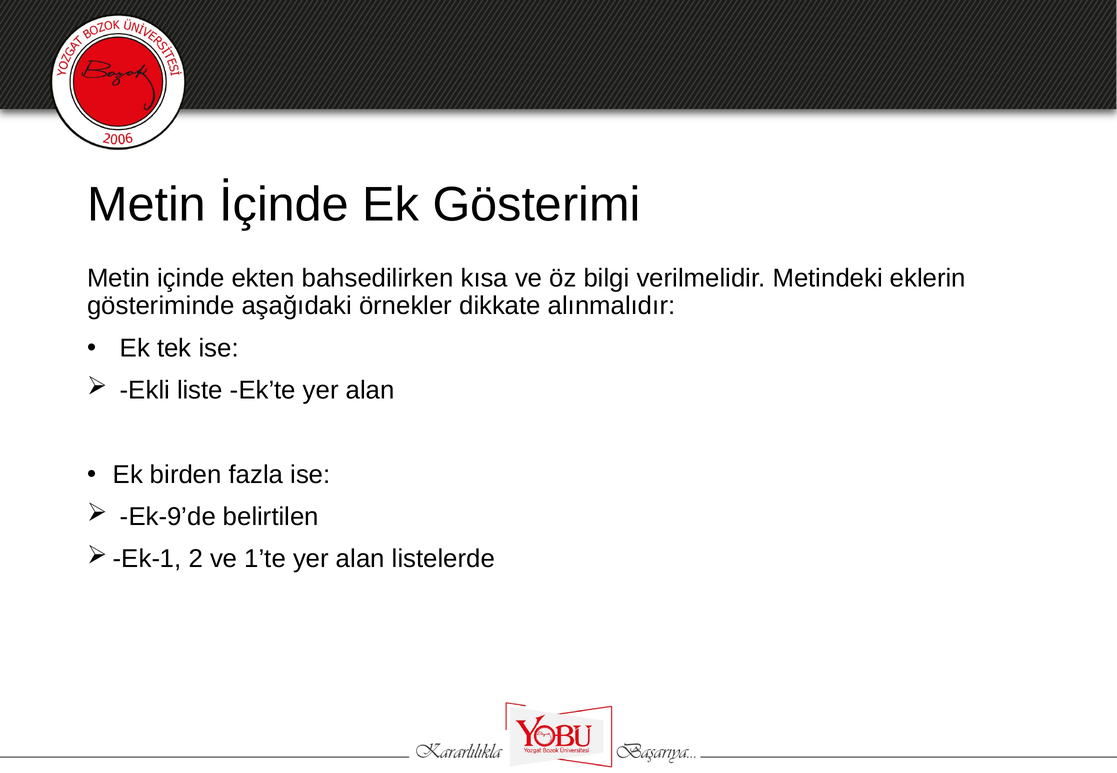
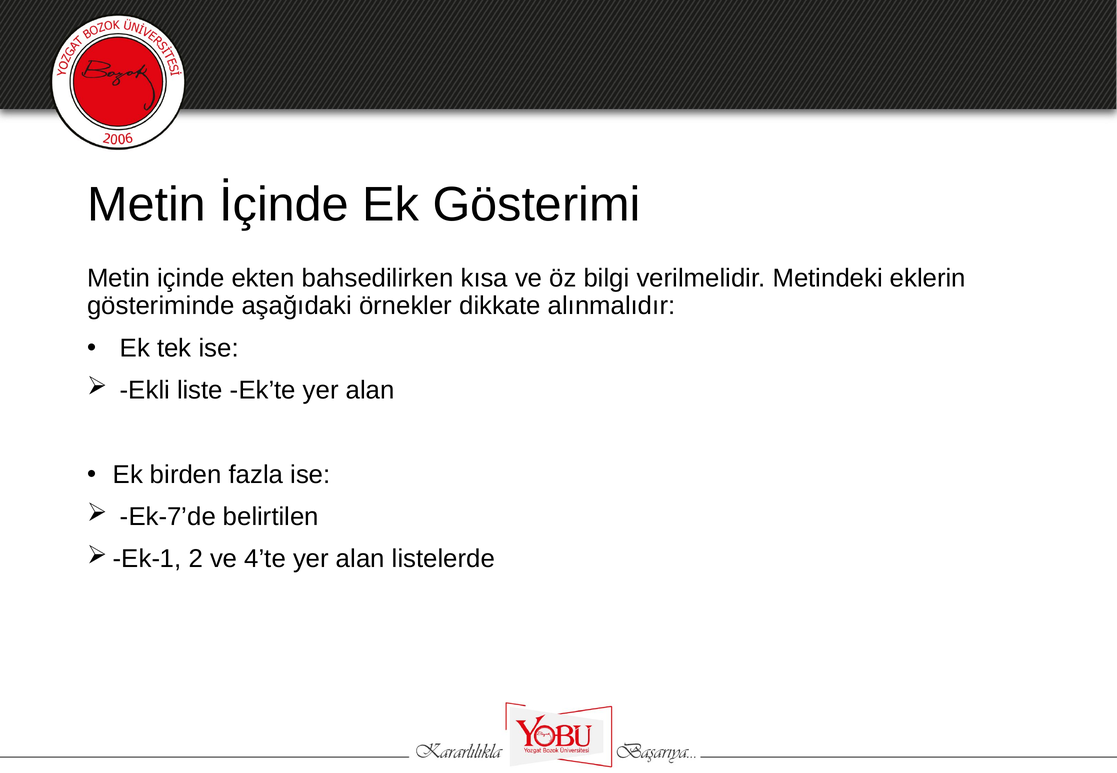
Ek-9’de: Ek-9’de -> Ek-7’de (168, 517)
1’te: 1’te -> 4’te (265, 559)
